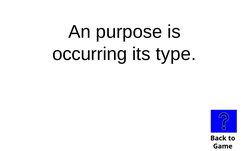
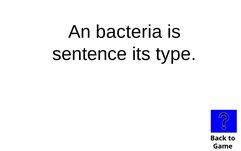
purpose: purpose -> bacteria (129, 32)
occurring: occurring -> sentence (90, 54)
